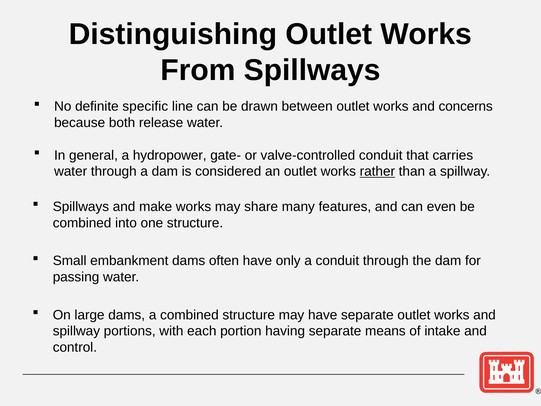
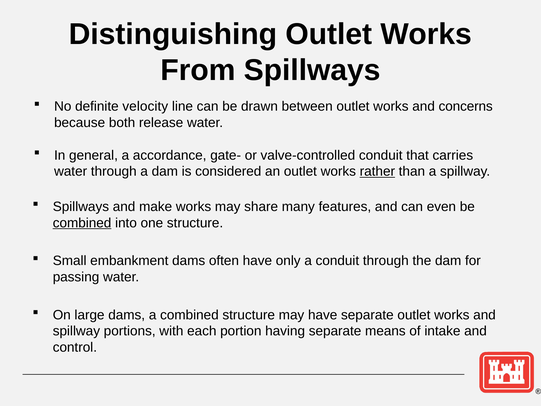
specific: specific -> velocity (145, 106)
hydropower: hydropower -> accordance (170, 155)
combined underline: none -> present (82, 223)
